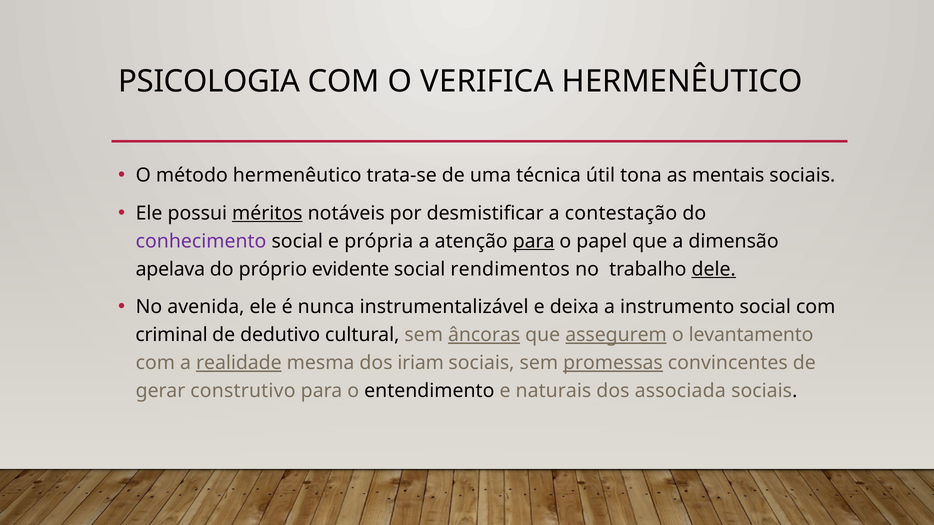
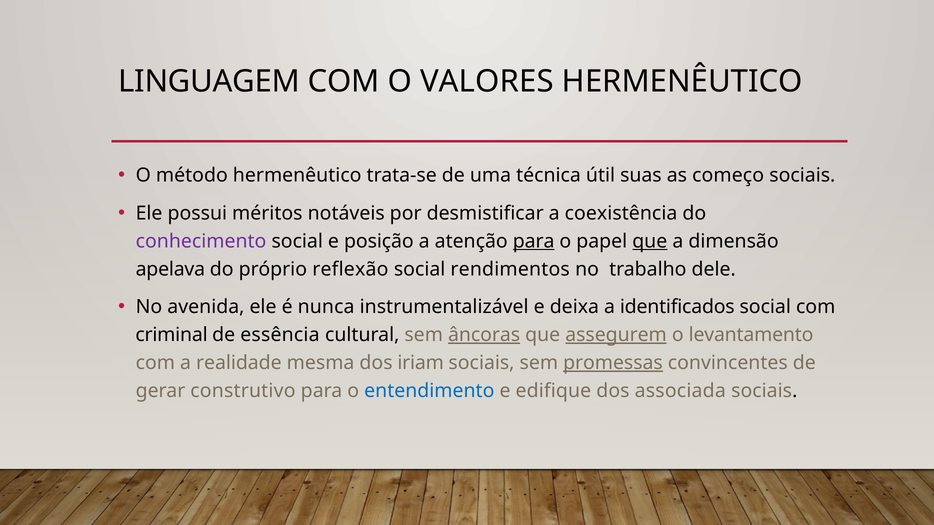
PSICOLOGIA: PSICOLOGIA -> LINGUAGEM (209, 82)
VERIFICA: VERIFICA -> VALORES (487, 82)
tona: tona -> suas (641, 176)
mentais: mentais -> começo (728, 176)
méritos underline: present -> none (267, 213)
contestação: contestação -> coexistência (621, 213)
própria: própria -> posição (379, 241)
que underline: none -> present (650, 241)
evidente: evidente -> reflexão (350, 269)
dele underline: present -> none (714, 269)
instrumento: instrumento -> identificados (677, 307)
dedutivo: dedutivo -> essência (280, 335)
realidade underline: present -> none (239, 363)
entendimento colour: black -> blue (429, 391)
naturais: naturais -> edifique (553, 391)
